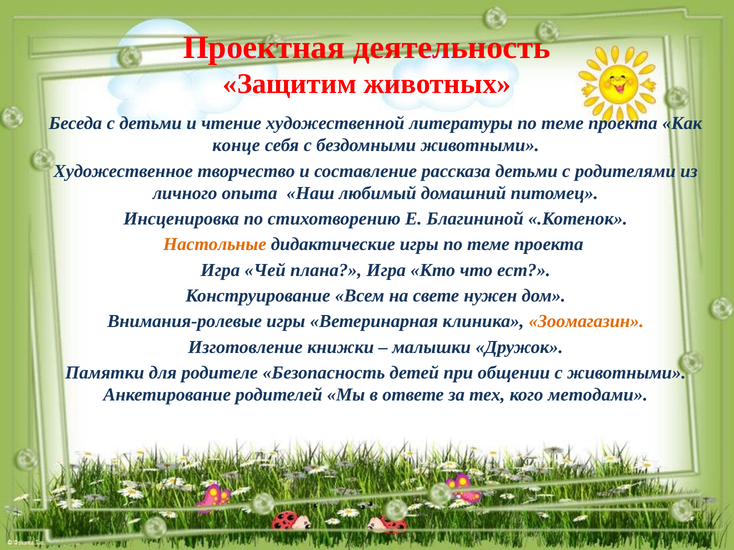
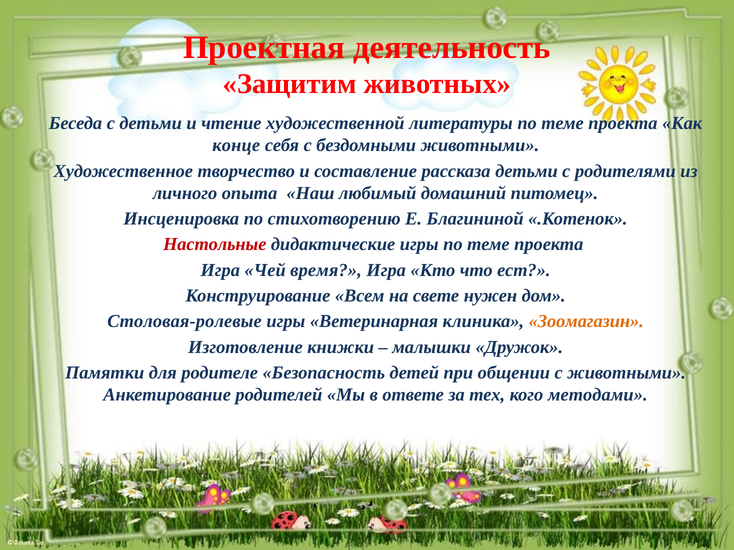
Настольные colour: orange -> red (215, 245)
плана: плана -> время (326, 270)
Внимания-ролевые: Внимания-ролевые -> Столовая-ролевые (184, 322)
